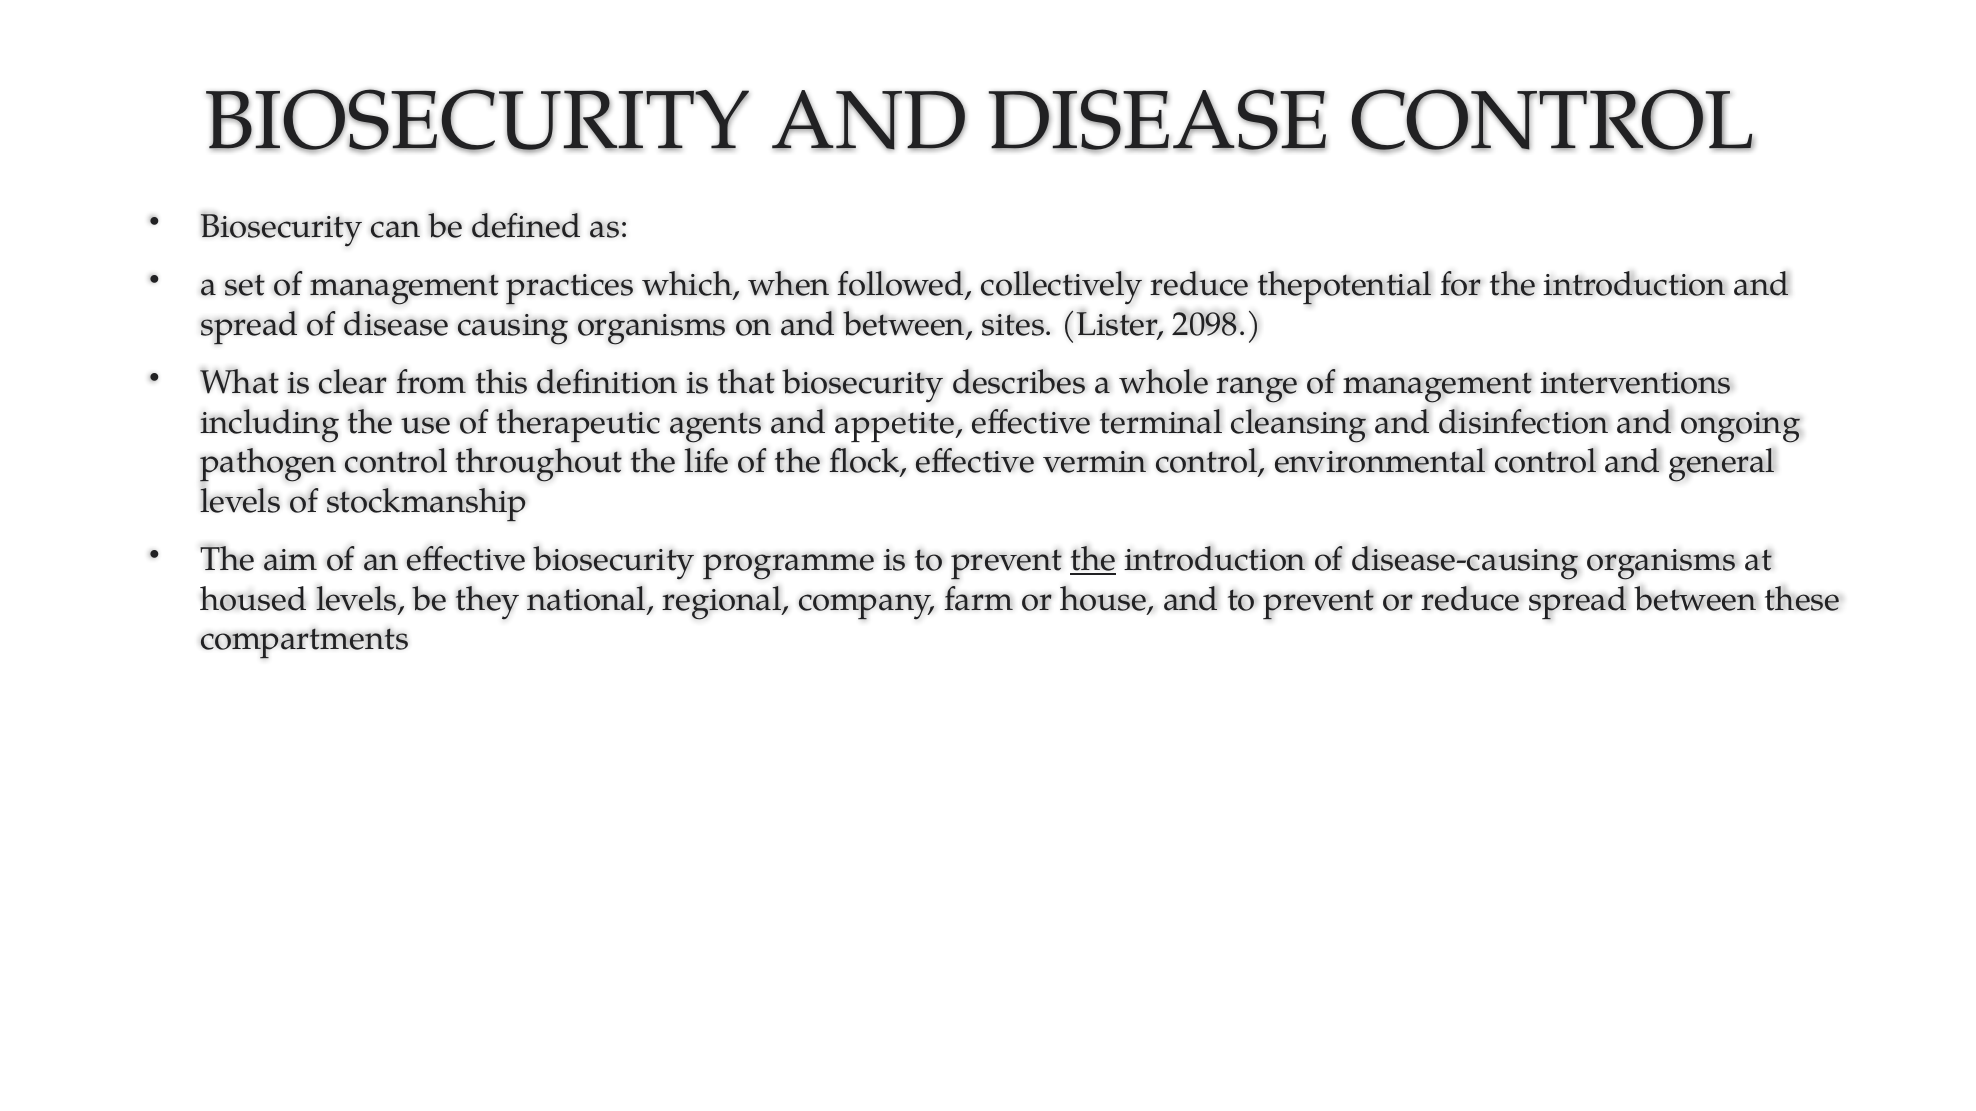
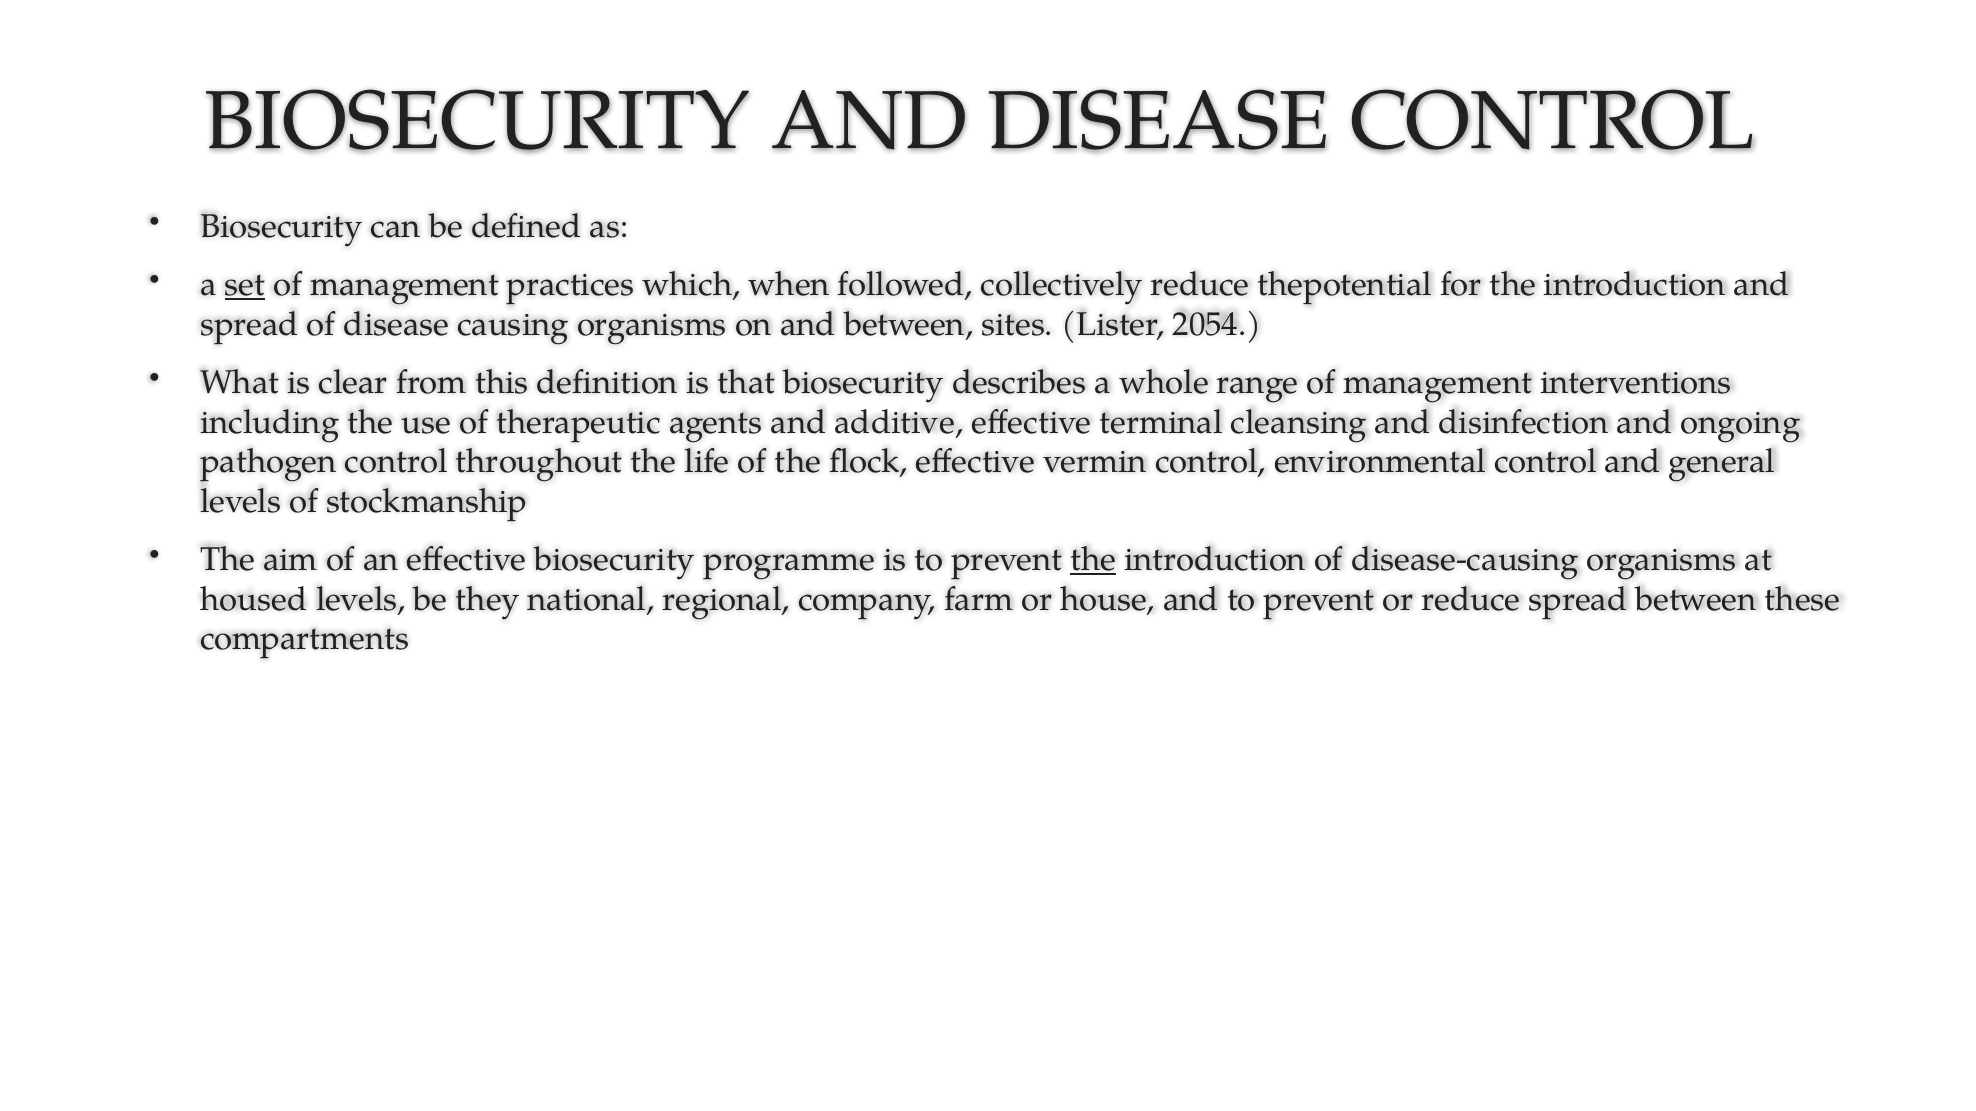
set underline: none -> present (245, 285)
2098: 2098 -> 2054 (1217, 325)
appetite: appetite -> additive (899, 422)
